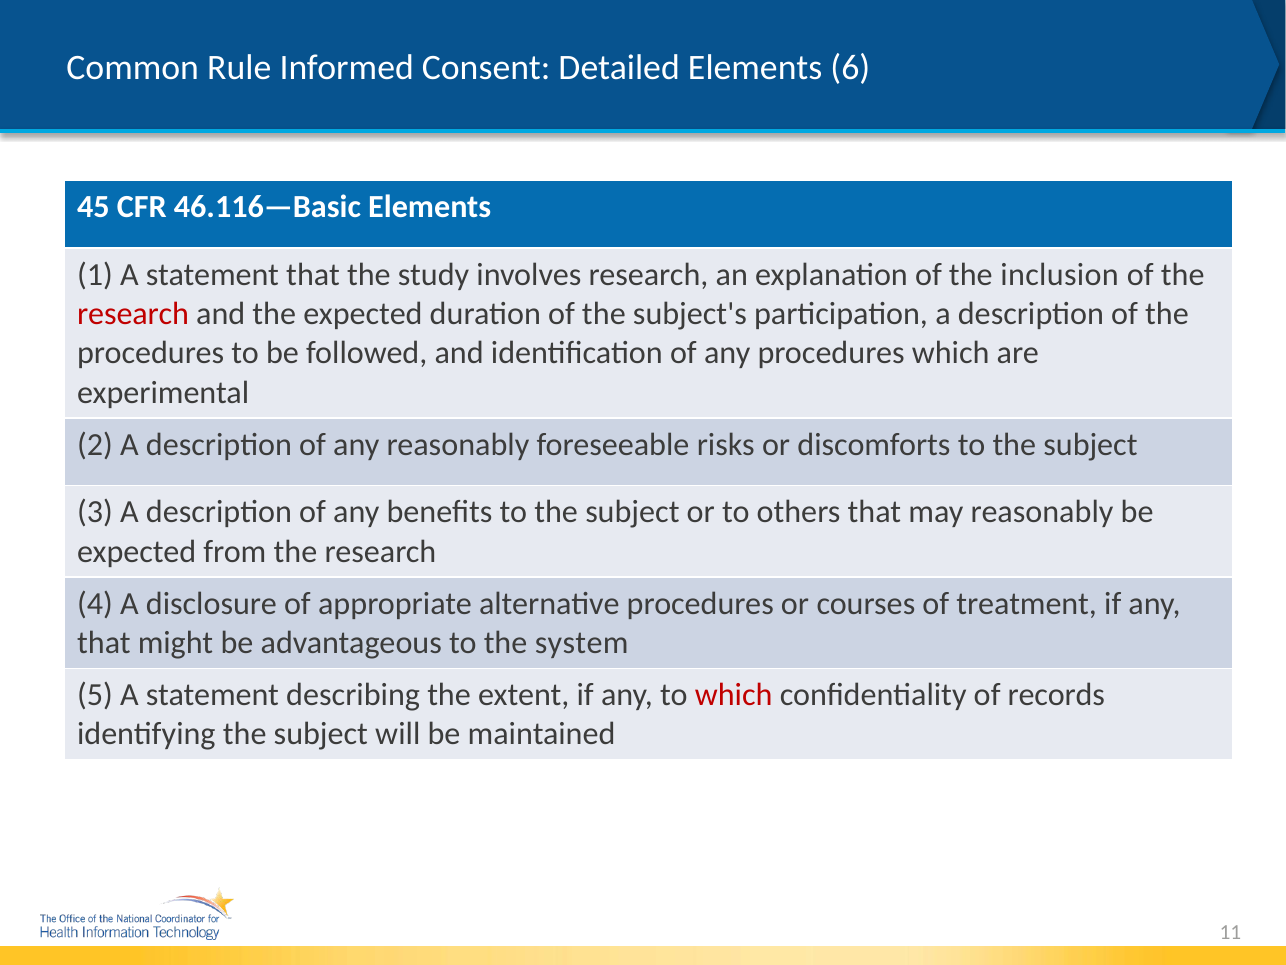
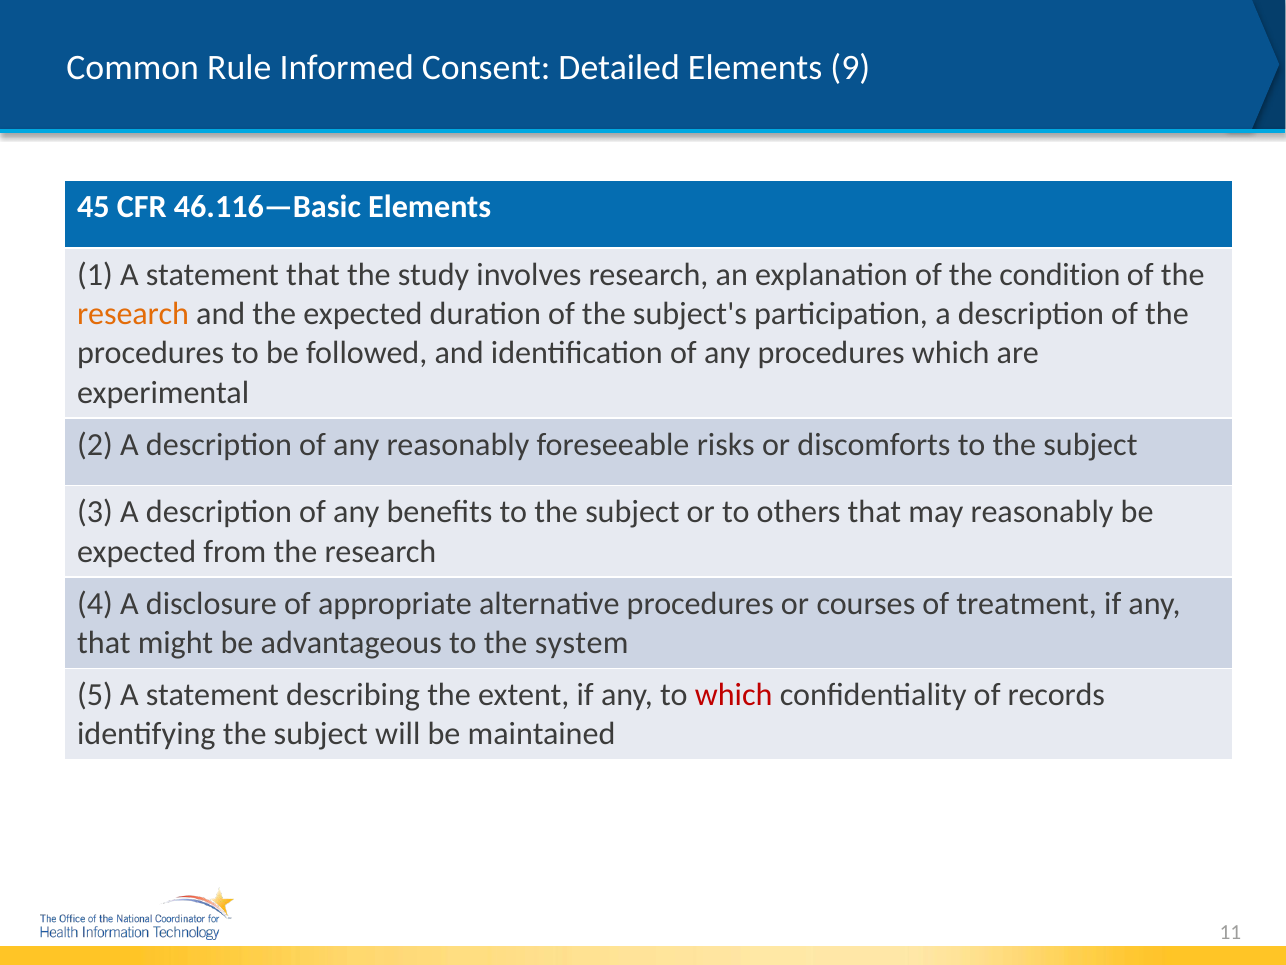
6: 6 -> 9 (850, 68)
inclusion: inclusion -> condition (1060, 274)
research colour: red -> orange (133, 314)
